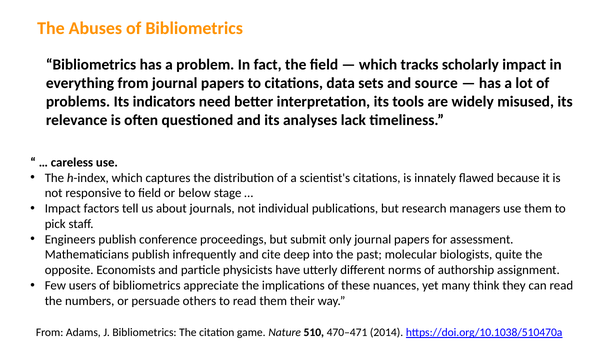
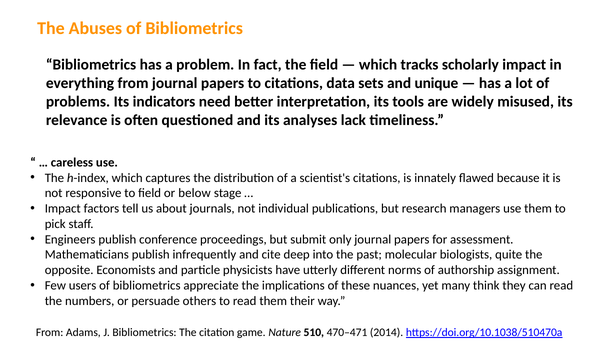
source: source -> unique (436, 83)
